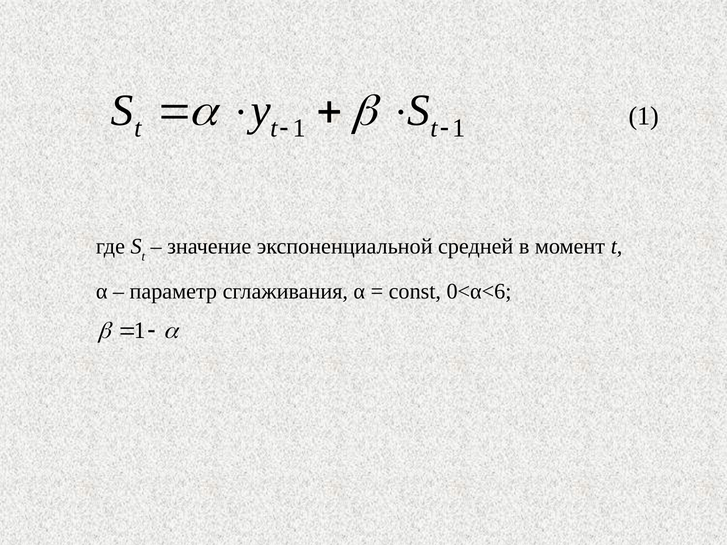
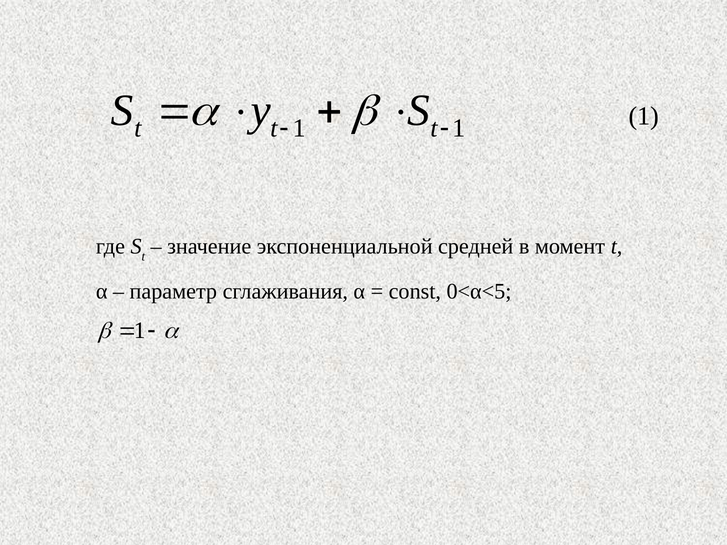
0<α<6: 0<α<6 -> 0<α<5 (479, 291)
